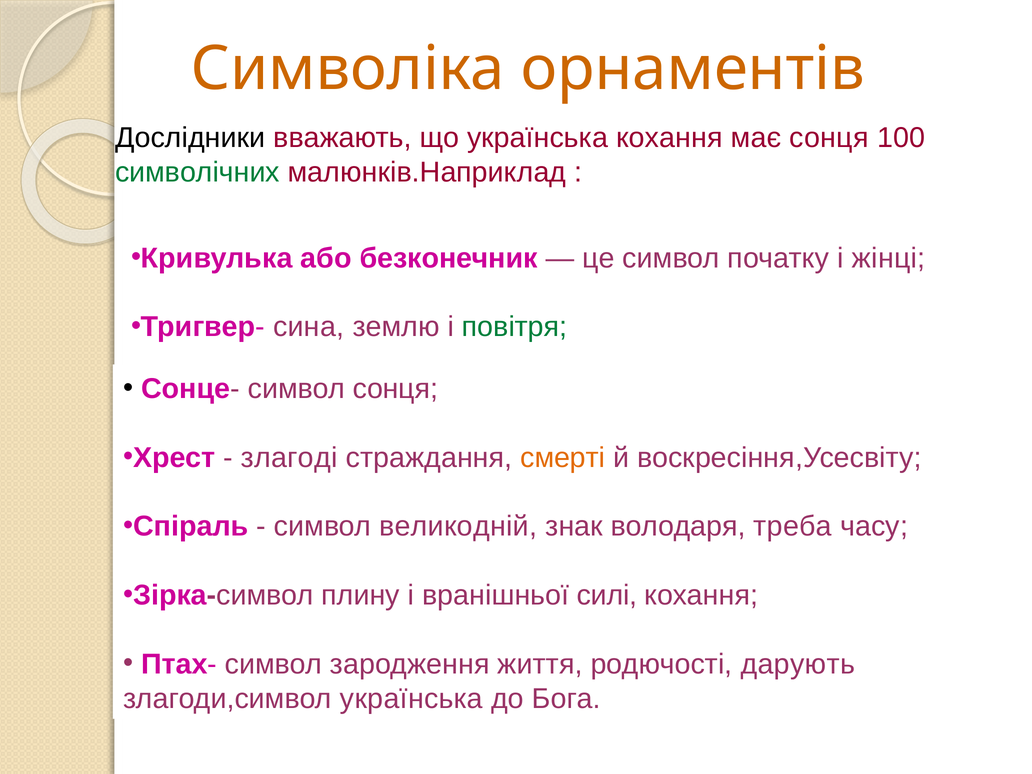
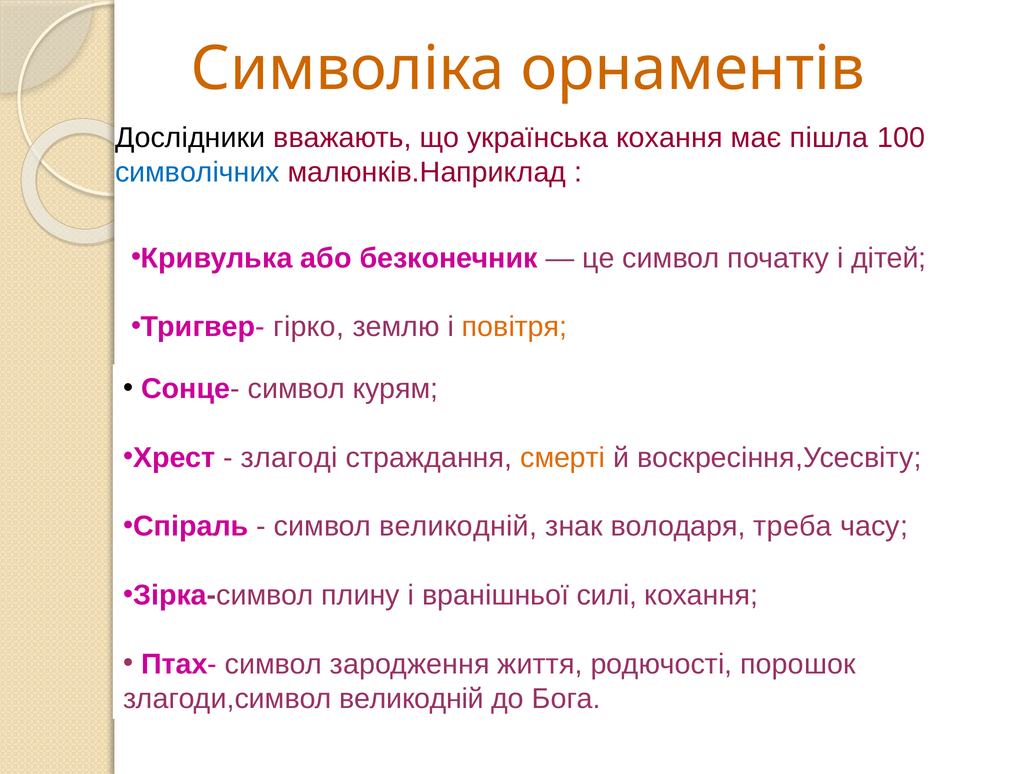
має сонця: сонця -> пішла (829, 138)
символічних colour: green -> blue (197, 172)
жінці: жінці -> дітей (889, 258)
сина: сина -> гірко (309, 327)
повітря colour: green -> orange (515, 327)
символ сонця: сонця -> курям (395, 389)
дарують: дарують -> порошок (798, 664)
злагоди,символ українська: українська -> великодній (412, 699)
